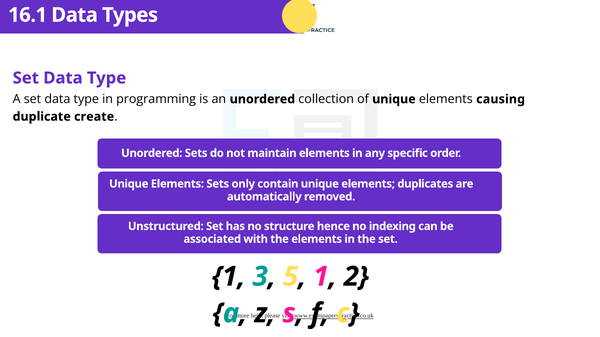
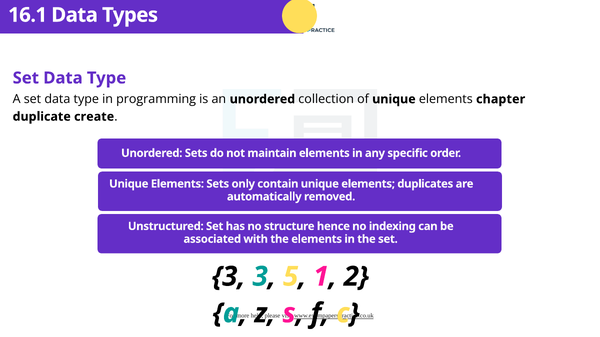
causing: causing -> chapter (501, 99)
1: 1 -> 3 (229, 277)
